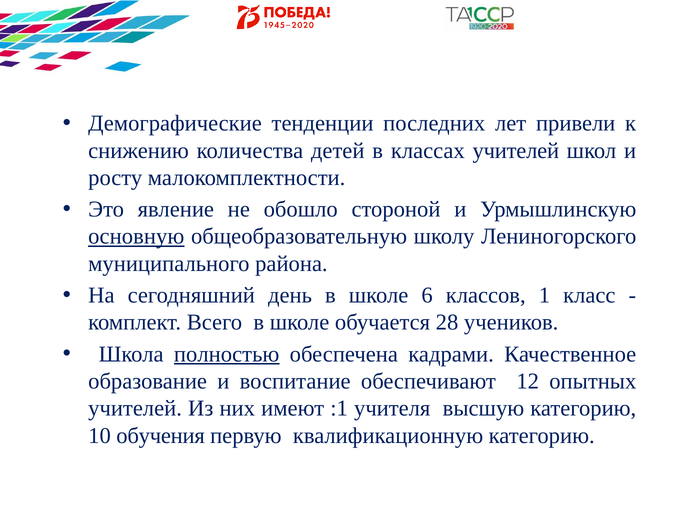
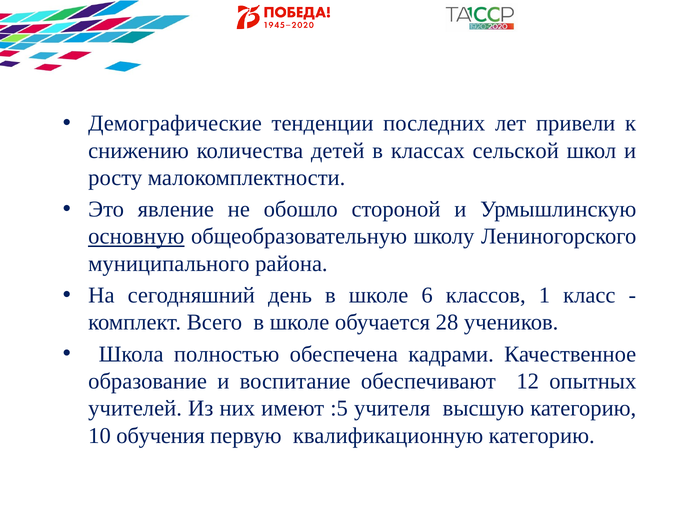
классах учителей: учителей -> сельской (516, 150)
полностью underline: present -> none (227, 354)
:1: :1 -> :5 (339, 408)
